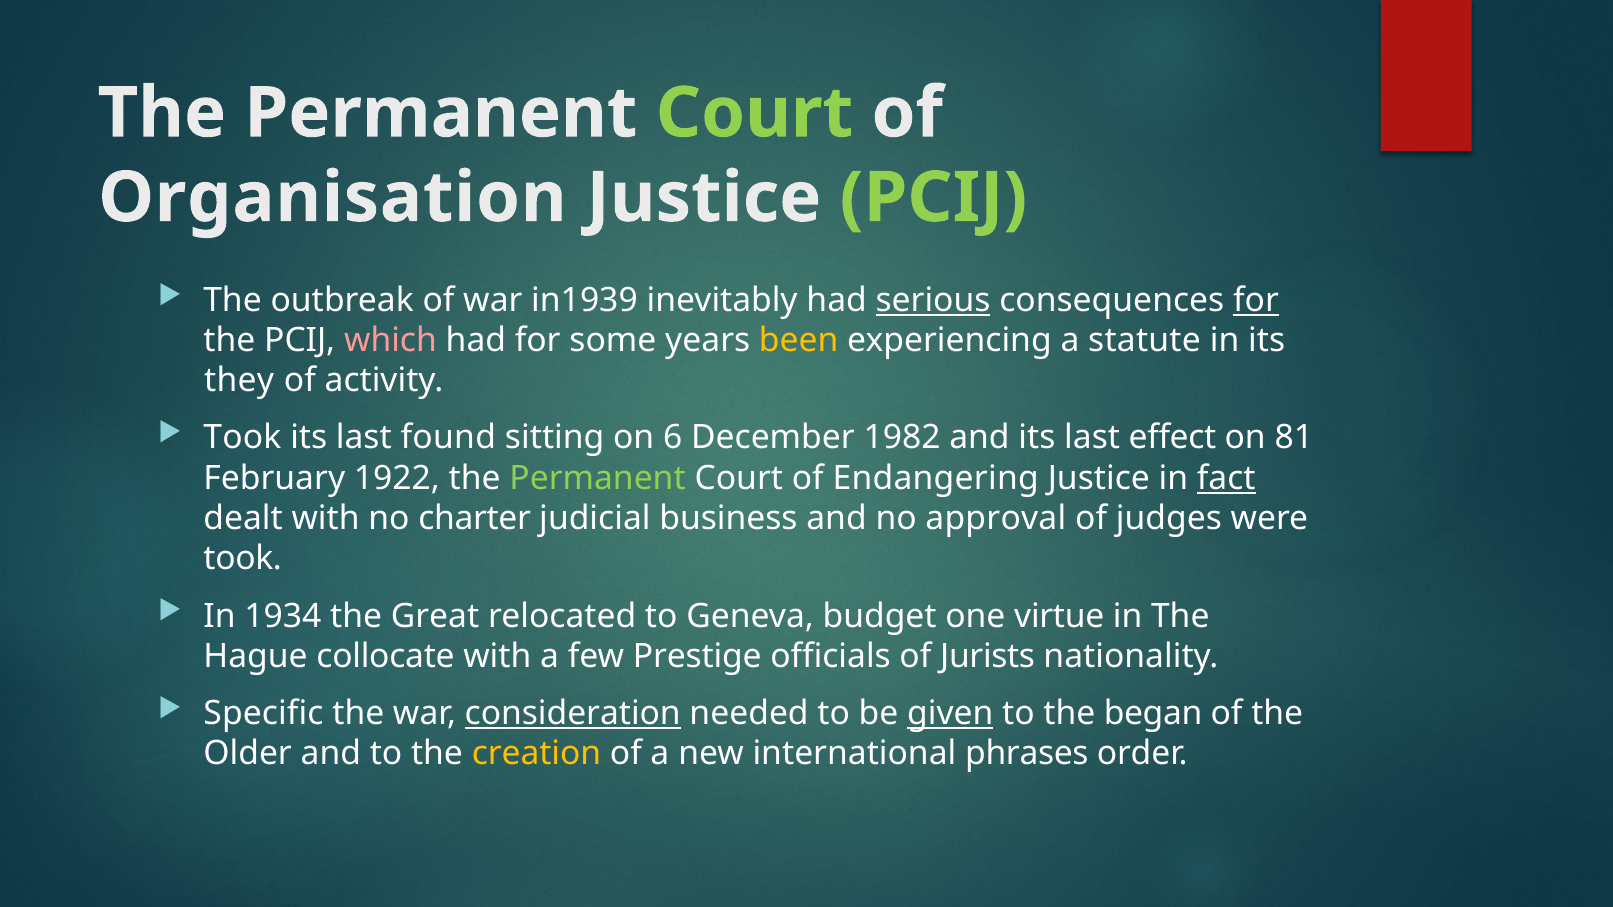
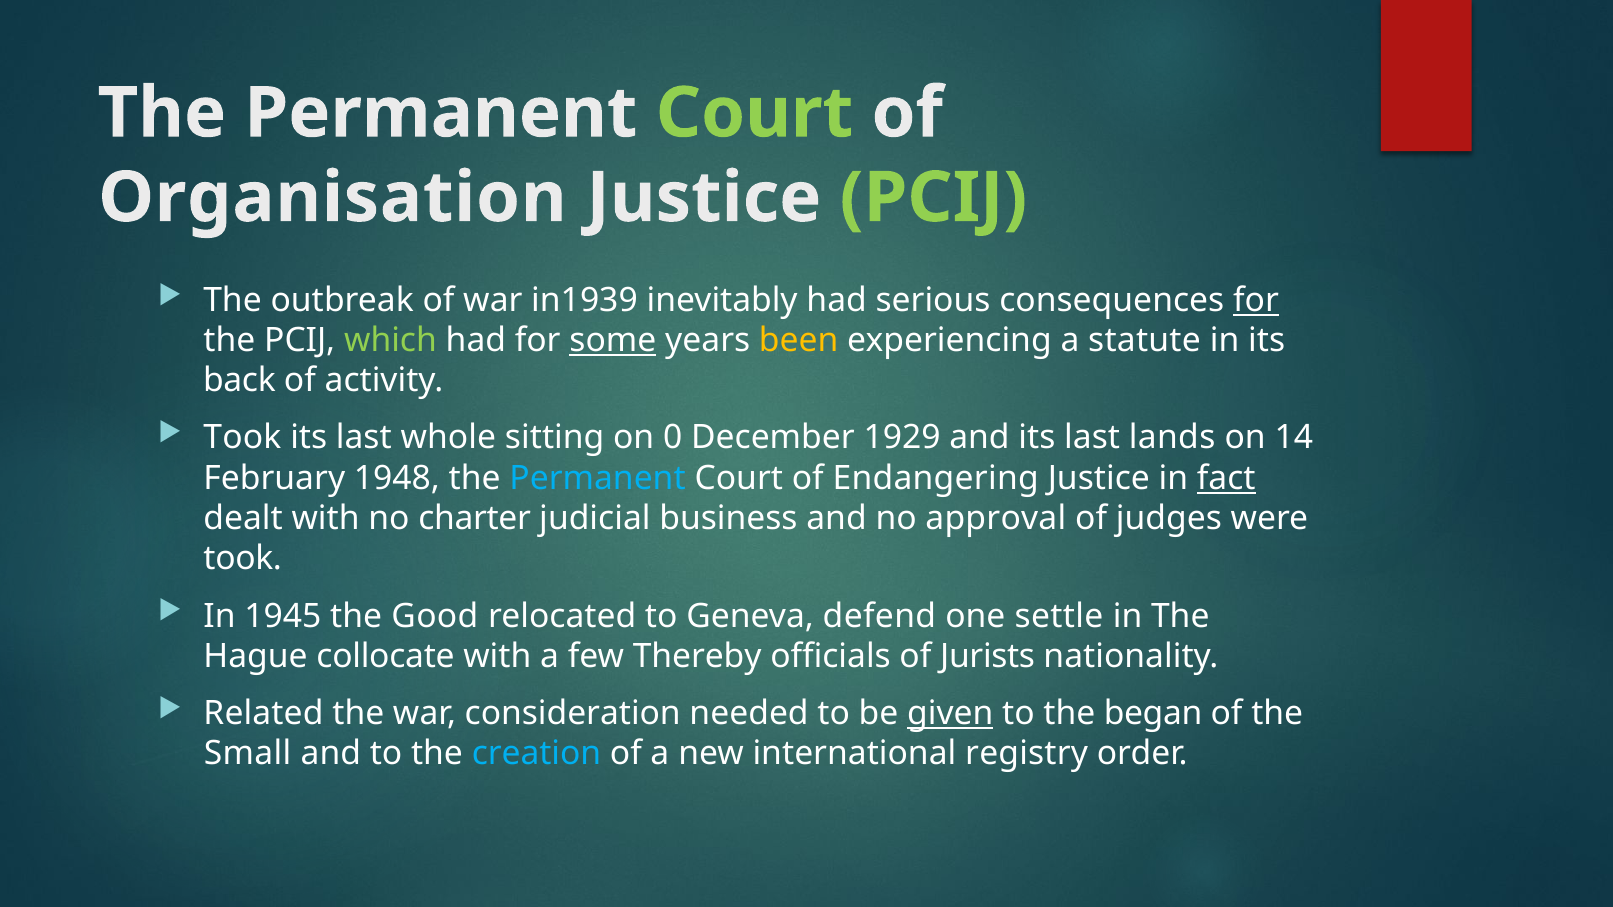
serious underline: present -> none (933, 300)
which colour: pink -> light green (391, 341)
some underline: none -> present (613, 341)
they: they -> back (239, 381)
found: found -> whole (448, 438)
6: 6 -> 0 (673, 438)
1982: 1982 -> 1929 (902, 438)
effect: effect -> lands (1172, 438)
81: 81 -> 14 (1294, 438)
1922: 1922 -> 1948 (397, 478)
Permanent colour: light green -> light blue (598, 478)
1934: 1934 -> 1945 (283, 616)
Great: Great -> Good (435, 616)
budget: budget -> defend (879, 616)
virtue: virtue -> settle (1059, 616)
Prestige: Prestige -> Thereby (697, 657)
Specific: Specific -> Related (263, 714)
consideration underline: present -> none (573, 714)
Older: Older -> Small (247, 754)
creation colour: yellow -> light blue (536, 754)
phrases: phrases -> registry (1027, 754)
